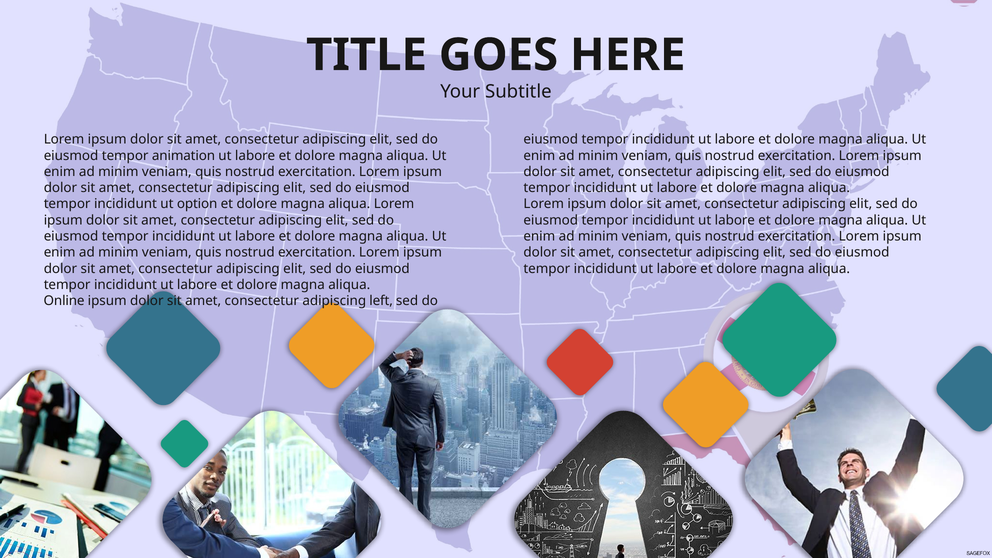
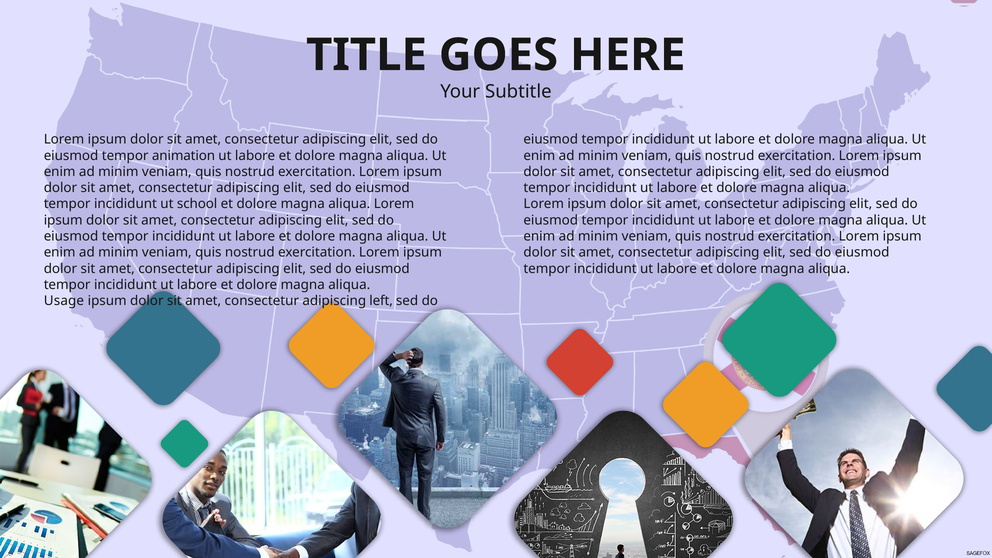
option: option -> school (197, 204)
Online: Online -> Usage (64, 301)
